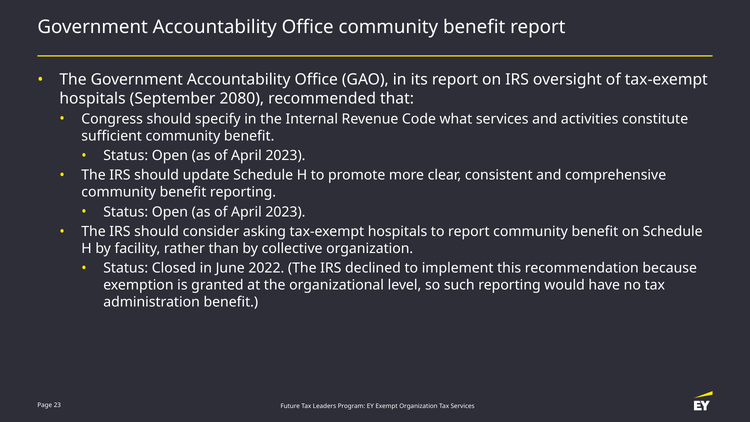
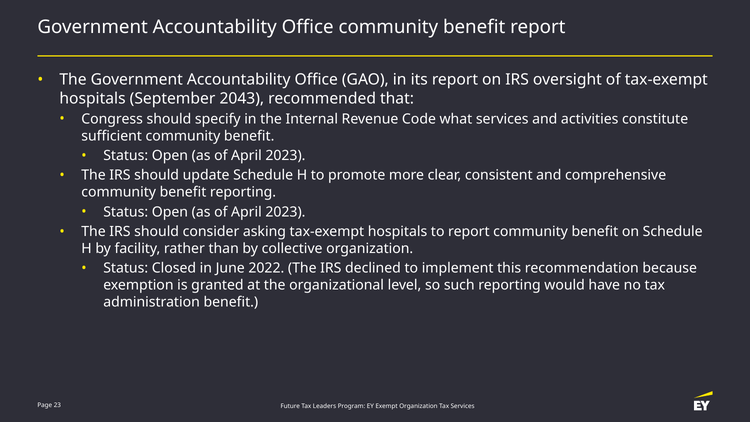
2080: 2080 -> 2043 (242, 98)
